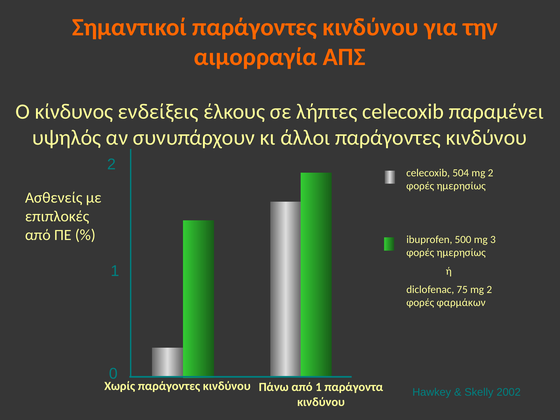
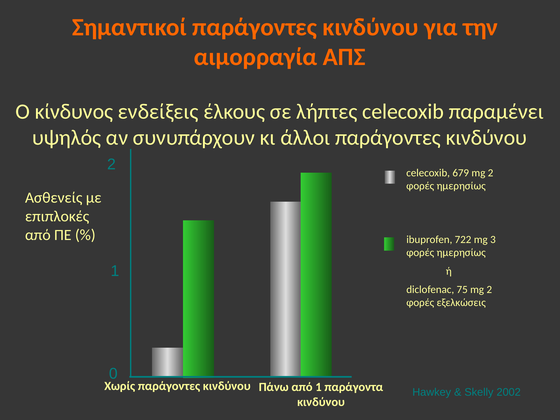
504: 504 -> 679 (461, 173)
500: 500 -> 722 (463, 240)
φαρμάκων: φαρμάκων -> εξελκώσεις (461, 303)
